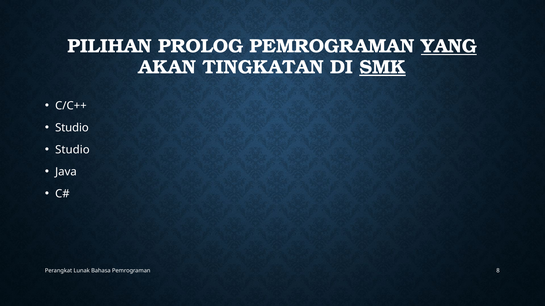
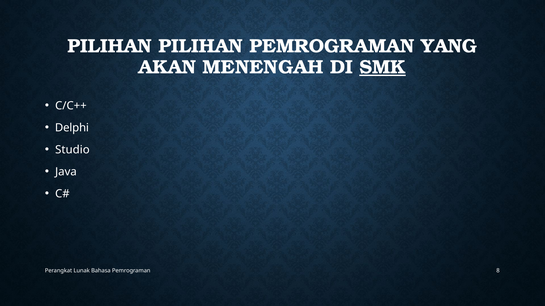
PILIHAN PROLOG: PROLOG -> PILIHAN (201, 46)
YANG underline: present -> none (449, 46)
TINGKATAN: TINGKATAN -> MENENGAH (263, 67)
Studio: Studio -> Delphi (72, 128)
